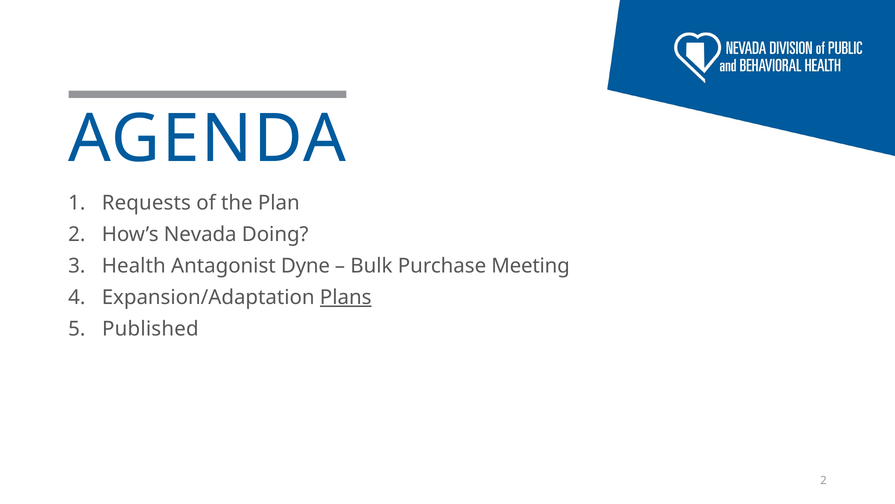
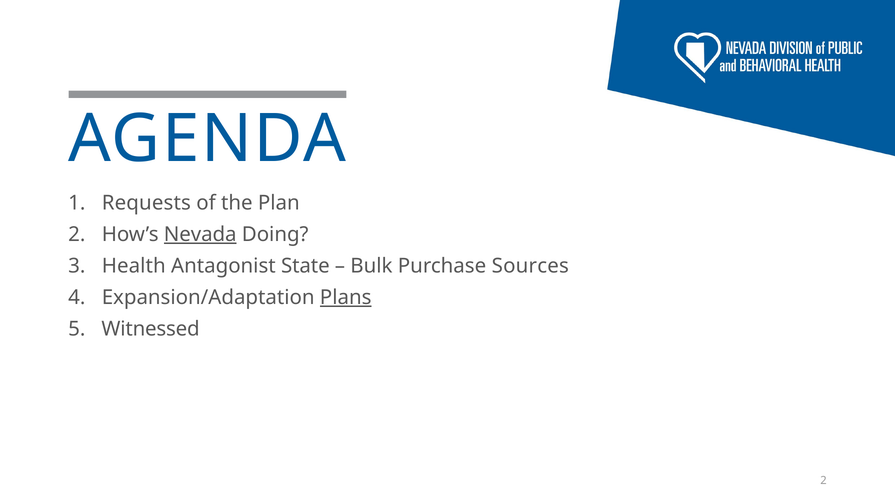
Nevada underline: none -> present (200, 234)
Dyne: Dyne -> State (305, 266)
Meeting: Meeting -> Sources (530, 266)
Published: Published -> Witnessed (151, 328)
